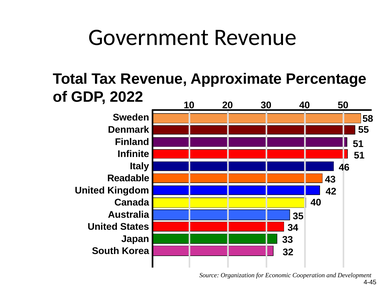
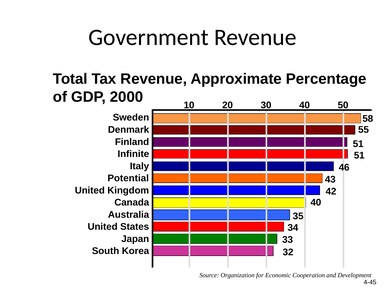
2022: 2022 -> 2000 (127, 97)
Readable: Readable -> Potential (128, 178)
